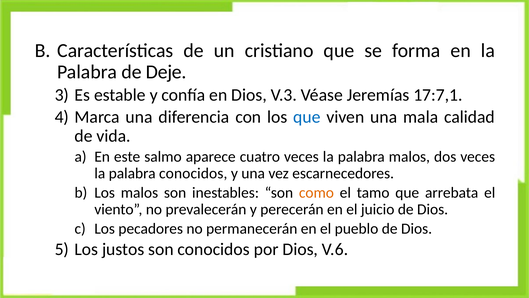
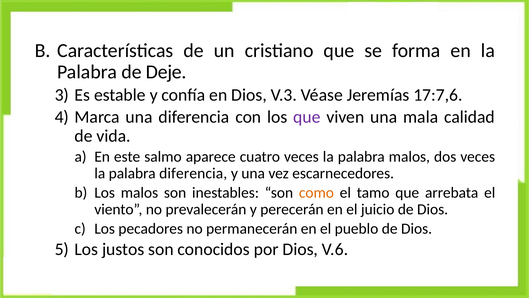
17:7,1: 17:7,1 -> 17:7,6 (438, 95)
que colour: blue -> purple (307, 117)
palabra conocidos: conocidos -> diferencia (193, 173)
